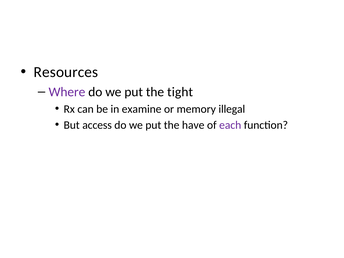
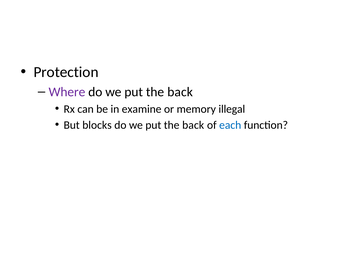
Resources: Resources -> Protection (66, 72)
tight: tight -> back (180, 92)
access: access -> blocks (97, 125)
have: have -> back (193, 125)
each colour: purple -> blue (230, 125)
